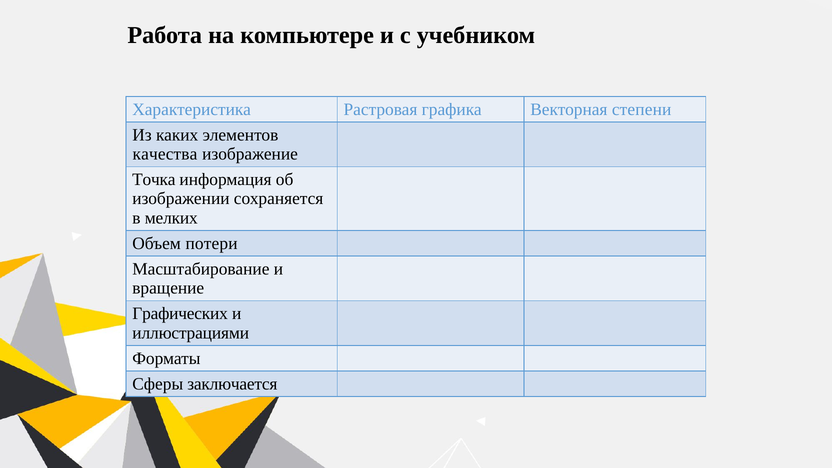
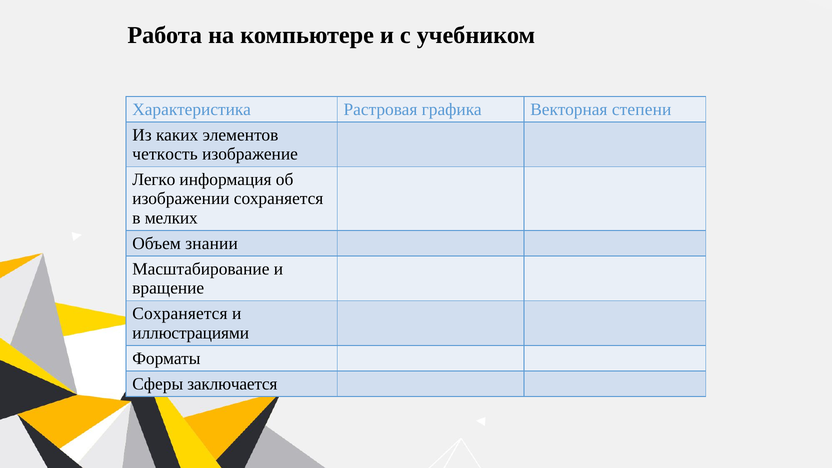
качества: качества -> четкость (165, 154)
Точка: Точка -> Легко (154, 180)
потери: потери -> знании (212, 244)
Графических: Графических -> Сохраняется (180, 314)
